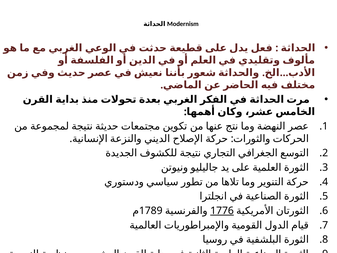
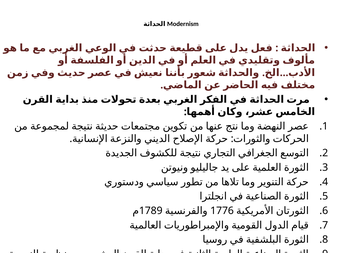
1776 underline: present -> none (222, 211)
